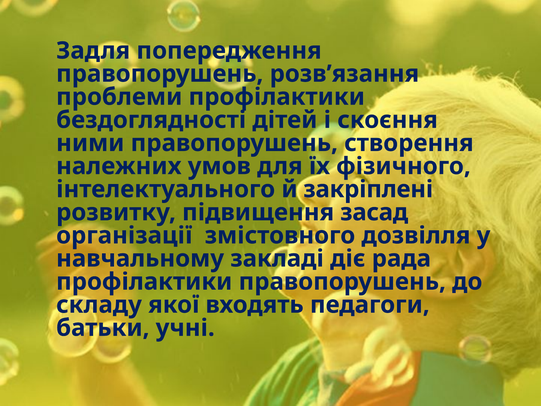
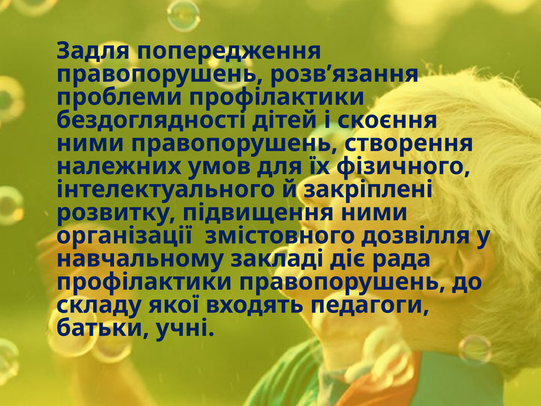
підвищення засад: засад -> ними (374, 212)
